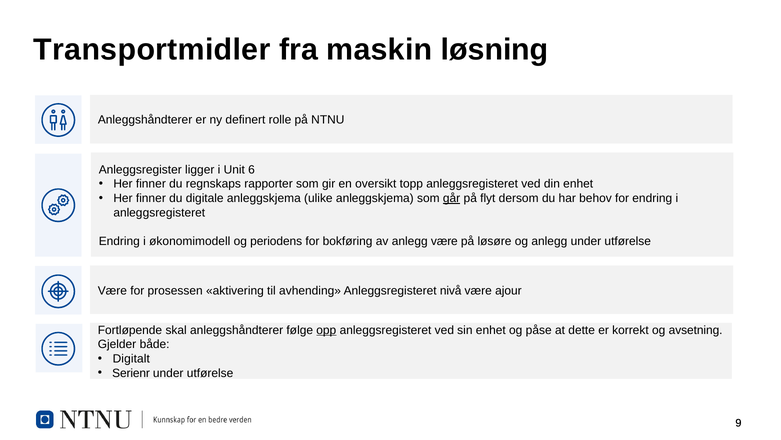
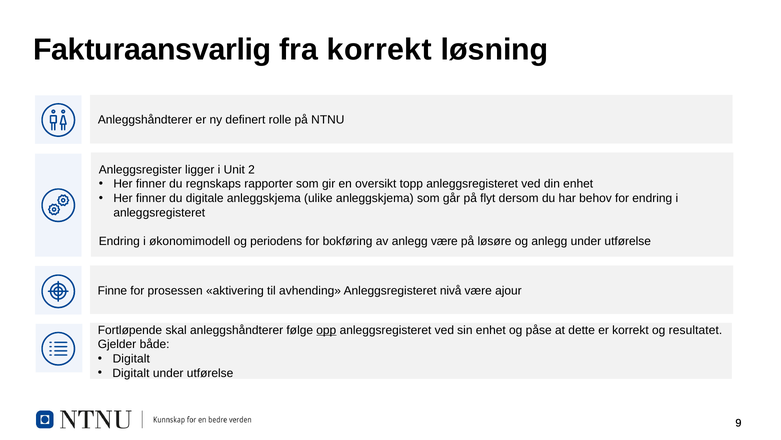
Transportmidler: Transportmidler -> Fakturaansvarlig (152, 50)
fra maskin: maskin -> korrekt (379, 50)
6: 6 -> 2 (252, 169)
går underline: present -> none (452, 198)
Være: Være -> Finne (112, 290)
avsetning: avsetning -> resultatet (696, 330)
Serienr: Serienr -> Digitalt (131, 373)
